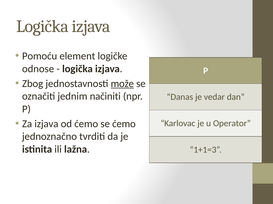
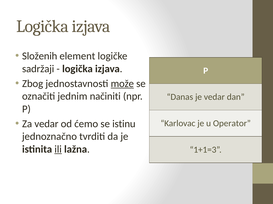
Pomoću: Pomoću -> Složenih (40, 56)
odnose: odnose -> sadržaji (38, 69)
Za izjava: izjava -> vedar (46, 124)
se ćemo: ćemo -> istinu (124, 124)
ili underline: none -> present (58, 150)
